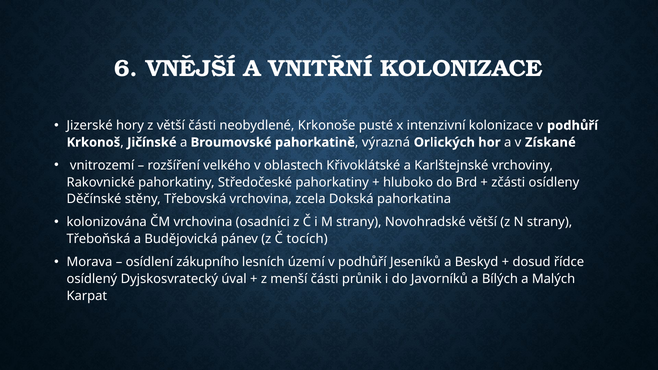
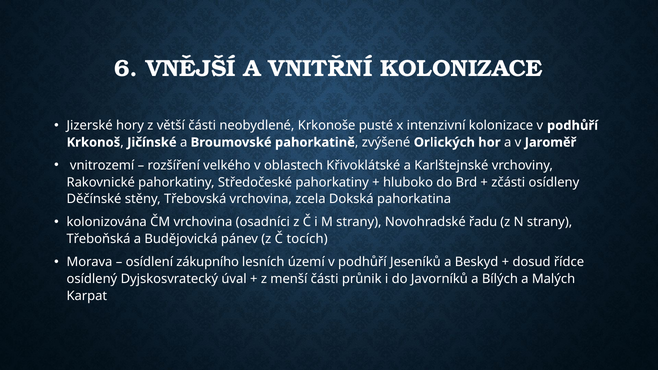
výrazná: výrazná -> zvýšené (386, 142)
Získané: Získané -> Jaroměř (551, 142)
Novohradské větší: větší -> řadu (483, 222)
